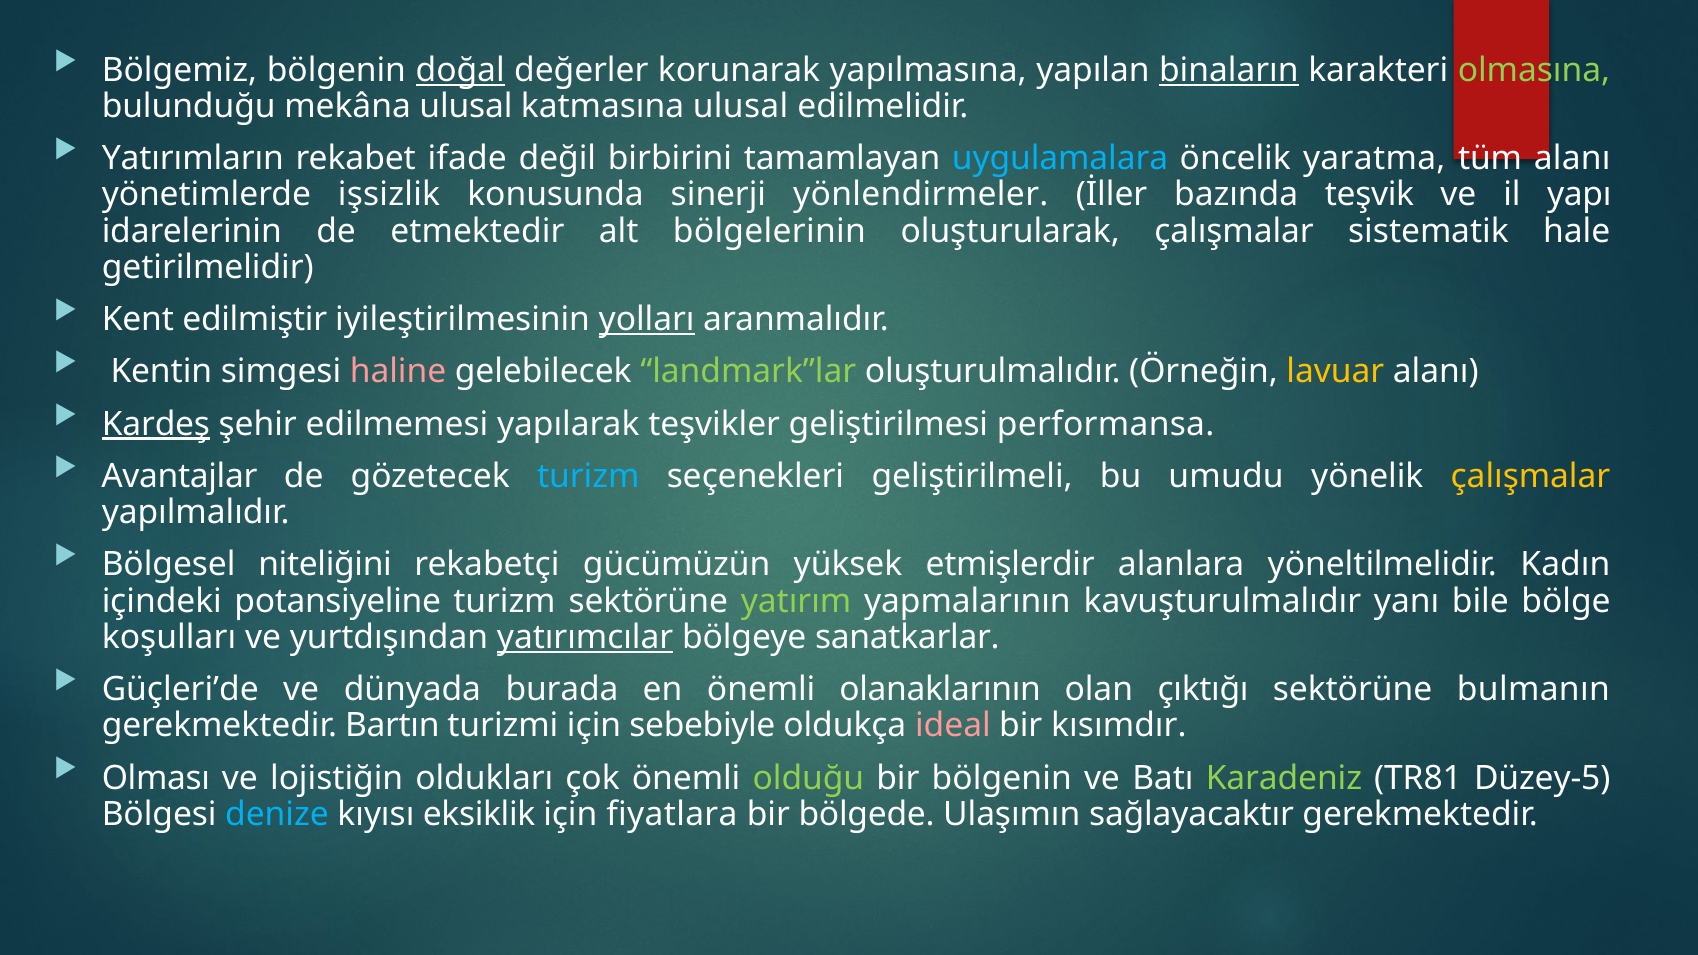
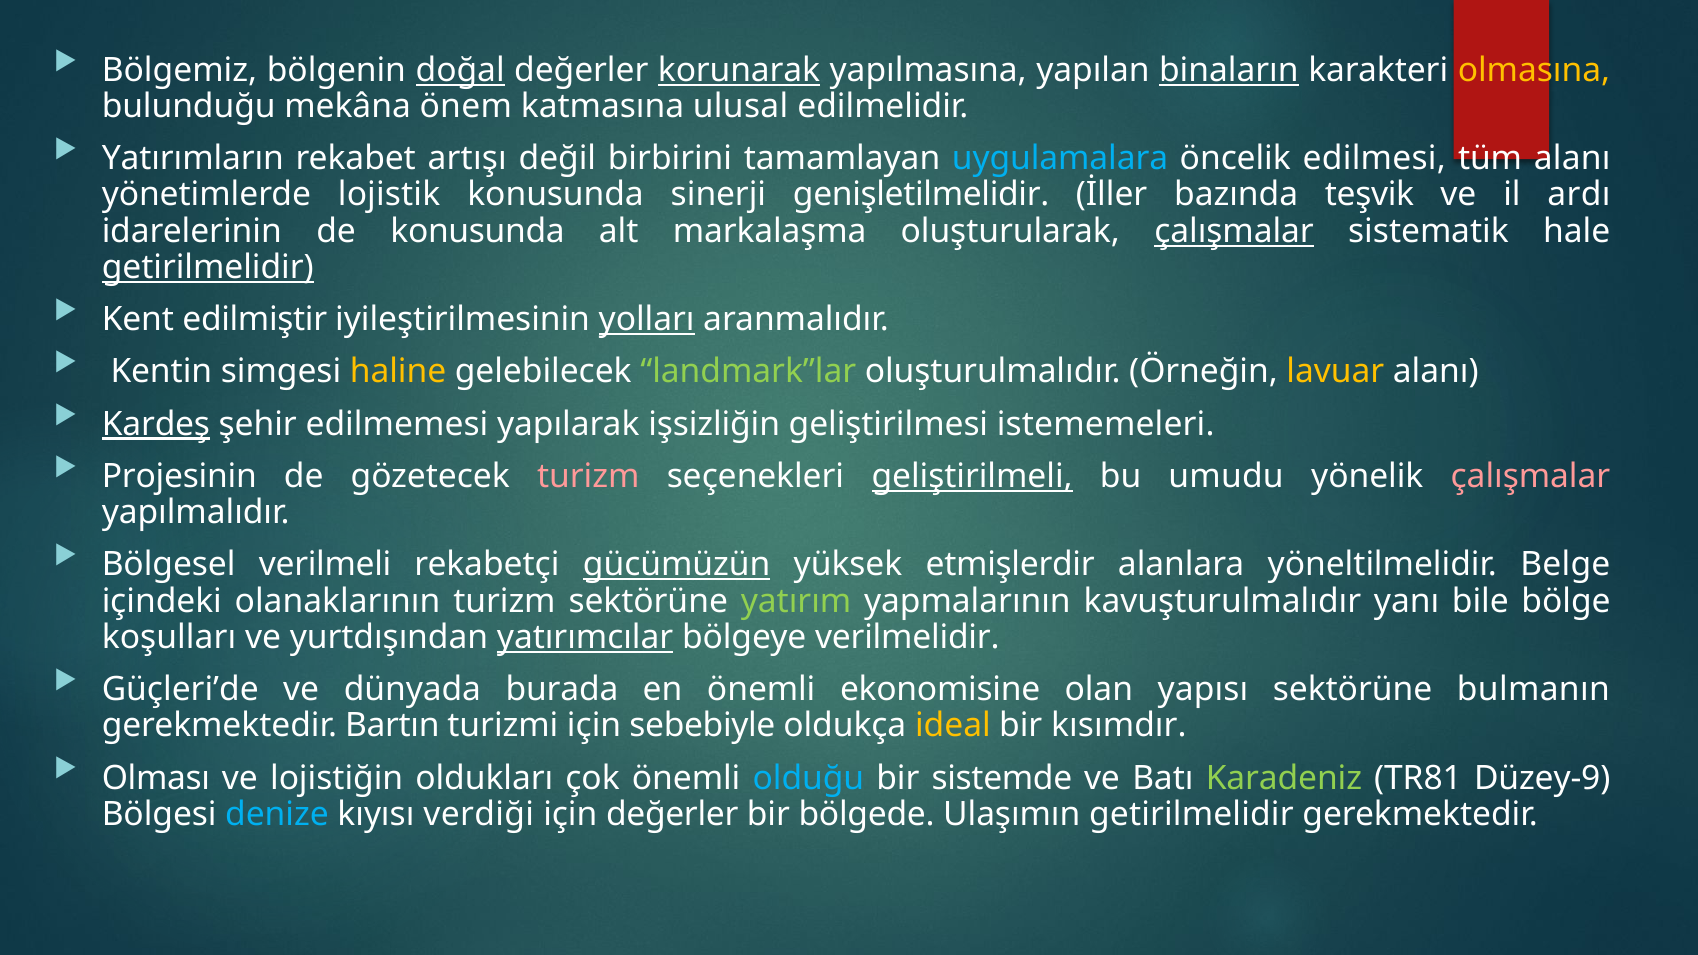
korunarak underline: none -> present (739, 70)
olmasına colour: light green -> yellow (1534, 70)
mekâna ulusal: ulusal -> önem (466, 106)
ifade: ifade -> artışı (467, 159)
yaratma: yaratma -> edilmesi (1374, 159)
işsizlik: işsizlik -> lojistik (389, 195)
yönlendirmeler: yönlendirmeler -> genişletilmelidir (921, 195)
yapı: yapı -> ardı (1579, 195)
de etmektedir: etmektedir -> konusunda (478, 231)
bölgelerinin: bölgelerinin -> markalaşma (770, 231)
çalışmalar underline: none -> present (1234, 231)
getirilmelidir underline: none -> present (208, 268)
haline colour: pink -> yellow (398, 372)
teşvikler: teşvikler -> işsizliğin (714, 424)
performansa: performansa -> istememeleri (1106, 424)
Avantajlar: Avantajlar -> Projesinin (179, 476)
turizm colour: light blue -> pink (588, 476)
geliştirilmeli underline: none -> present (972, 476)
çalışmalar colour: yellow -> pink (1530, 476)
niteliğini: niteliğini -> verilmeli (325, 565)
gücümüzün underline: none -> present (677, 565)
Kadın: Kadın -> Belge (1565, 565)
potansiyeline: potansiyeline -> olanaklarının (338, 601)
sanatkarlar: sanatkarlar -> verilmelidir (907, 637)
olanaklarının: olanaklarının -> ekonomisine (940, 690)
çıktığı: çıktığı -> yapısı (1203, 690)
ideal colour: pink -> yellow (953, 726)
olduğu colour: light green -> light blue (808, 778)
bir bölgenin: bölgenin -> sistemde (1002, 778)
Düzey-5: Düzey-5 -> Düzey-9 (1542, 778)
eksiklik: eksiklik -> verdiği (479, 814)
için fiyatlara: fiyatlara -> değerler (672, 814)
Ulaşımın sağlayacaktır: sağlayacaktır -> getirilmelidir (1191, 814)
